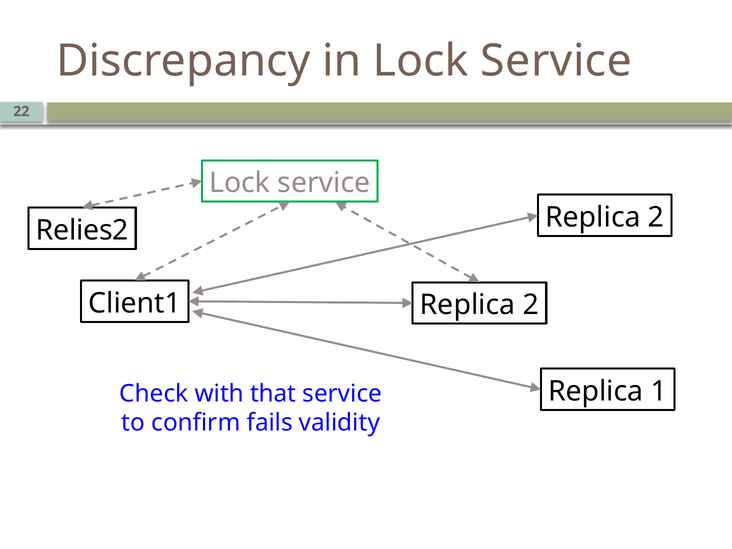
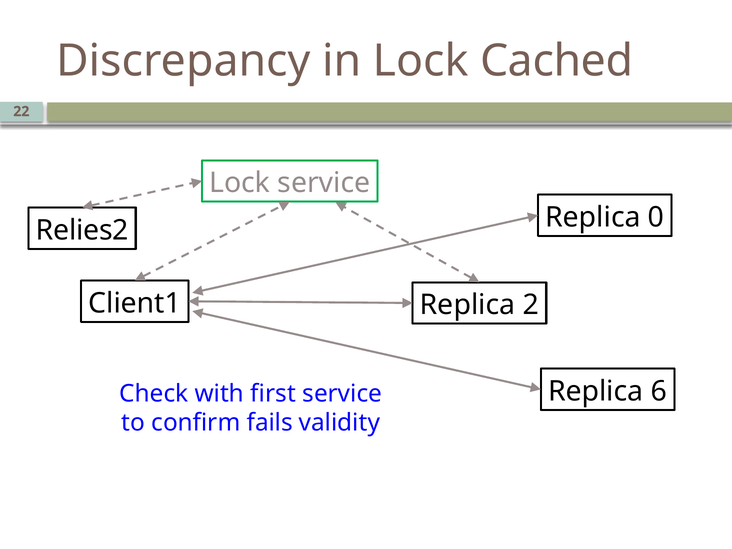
in Lock Service: Service -> Cached (557, 61)
2: 2 -> 0 (656, 217)
1: 1 -> 6 (659, 391)
that: that -> first (273, 394)
